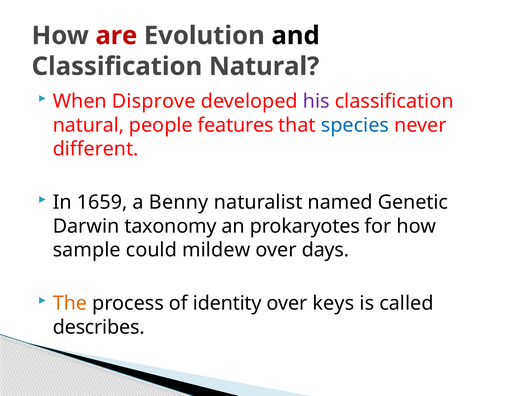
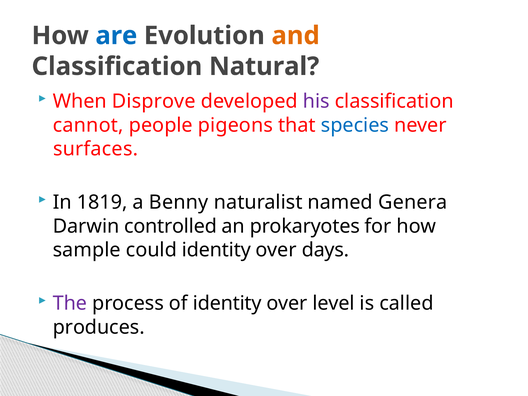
are colour: red -> blue (116, 36)
and colour: black -> orange (296, 36)
natural: natural -> cannot (88, 125)
features: features -> pigeons (235, 125)
different: different -> surfaces (96, 149)
1659: 1659 -> 1819 (102, 202)
Genetic: Genetic -> Genera (413, 202)
taxonomy: taxonomy -> controlled (170, 226)
could mildew: mildew -> identity (216, 250)
The colour: orange -> purple (70, 303)
keys: keys -> level (334, 303)
describes: describes -> produces (99, 327)
